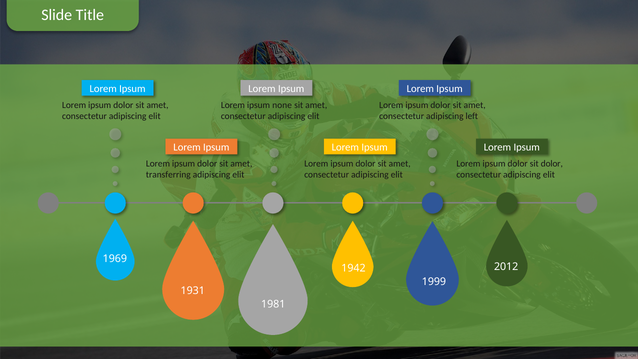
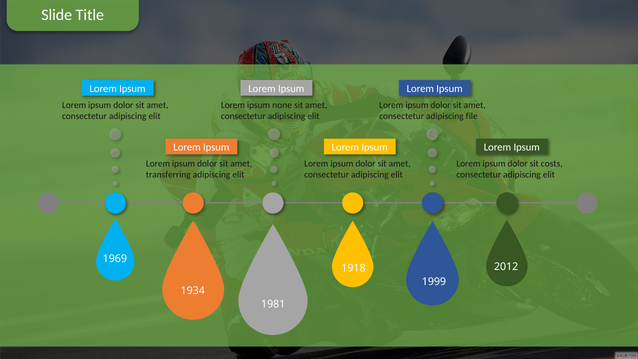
left: left -> file (472, 116)
sit dolor: dolor -> costs (552, 164)
1942: 1942 -> 1918 (353, 268)
1931: 1931 -> 1934 (193, 291)
